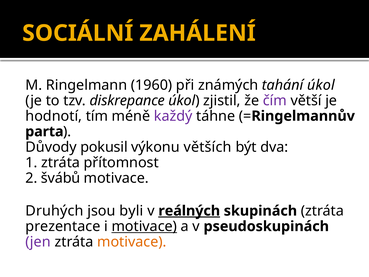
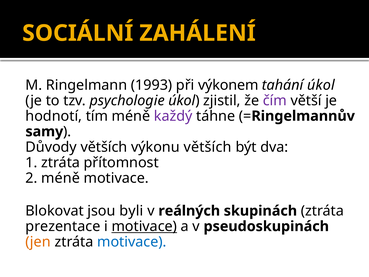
1960: 1960 -> 1993 (152, 85)
známých: známých -> výkonem (228, 85)
diskrepance: diskrepance -> psychologie (127, 100)
parta: parta -> samy (44, 131)
Důvody pokusil: pokusil -> větších (104, 147)
2 švábů: švábů -> méně (61, 178)
Druhých: Druhých -> Blokovat (55, 211)
reálných underline: present -> none (189, 211)
jen colour: purple -> orange (38, 242)
motivace colour: orange -> blue (132, 242)
